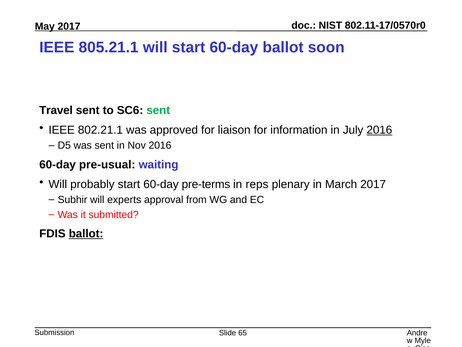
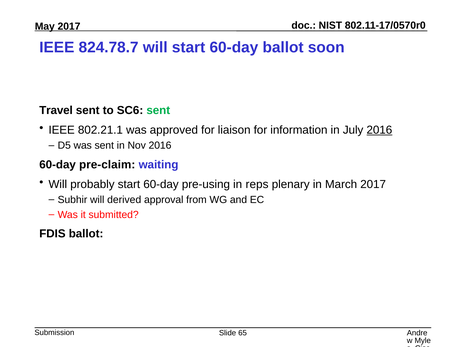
805.21.1: 805.21.1 -> 824.78.7 (109, 47)
pre-usual: pre-usual -> pre-claim (107, 164)
pre-terms: pre-terms -> pre-using (206, 184)
experts: experts -> derived (124, 200)
ballot underline: present -> none (86, 233)
